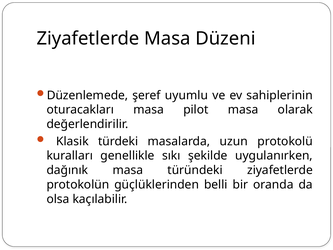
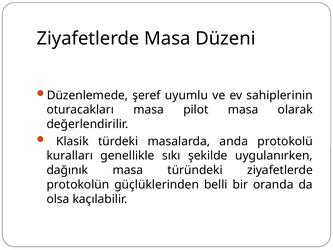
uzun: uzun -> anda (234, 141)
